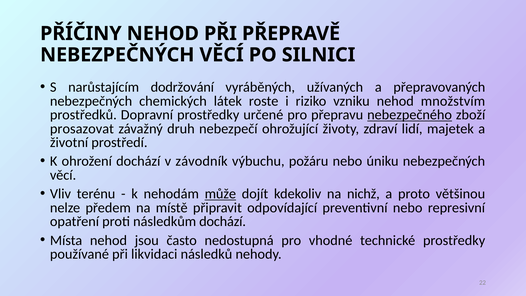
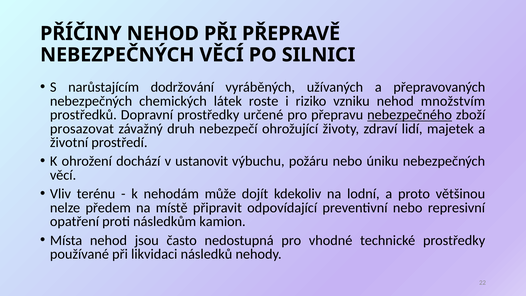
závodník: závodník -> ustanovit (202, 161)
může underline: present -> none (220, 194)
nichž: nichž -> lodní (363, 194)
následkům dochází: dochází -> kamion (223, 221)
